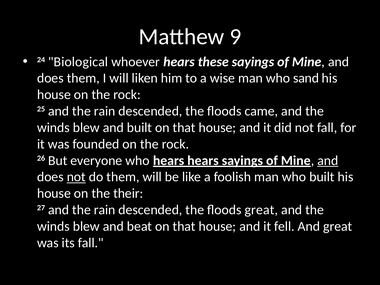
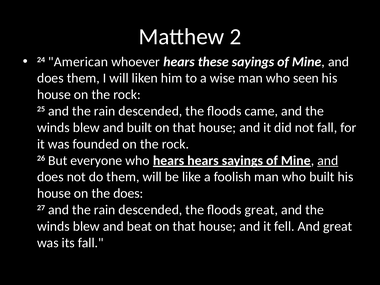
9: 9 -> 2 (235, 37)
Biological: Biological -> American (78, 62)
sand: sand -> seen (306, 78)
not underline: present -> none (76, 177)
the their: their -> does (128, 193)
